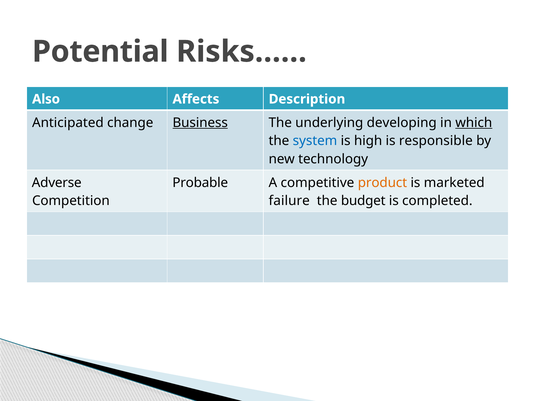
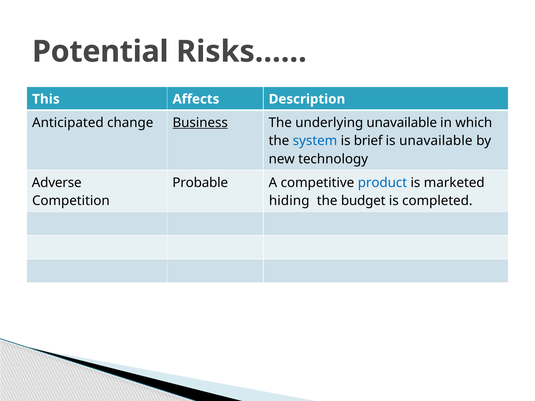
Also: Also -> This (46, 99)
underlying developing: developing -> unavailable (402, 123)
which underline: present -> none (474, 123)
high: high -> brief (368, 141)
is responsible: responsible -> unavailable (436, 141)
product colour: orange -> blue (382, 183)
failure: failure -> hiding (289, 201)
